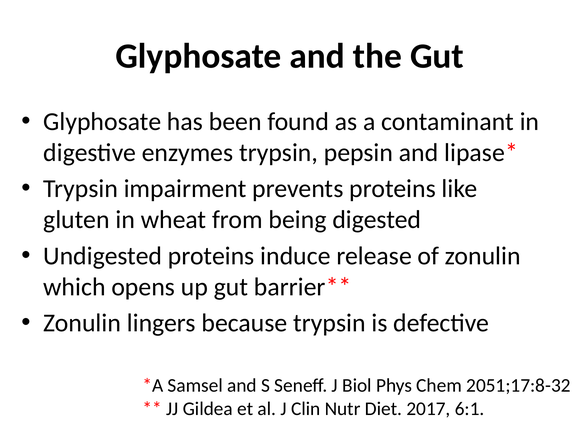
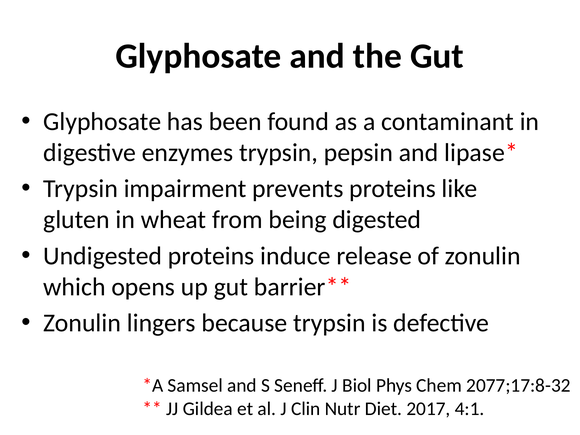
2051;17:8-32: 2051;17:8-32 -> 2077;17:8-32 (518, 385)
6:1: 6:1 -> 4:1 (470, 409)
